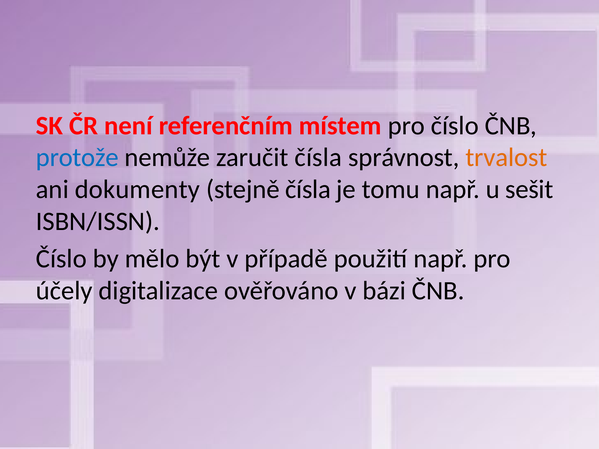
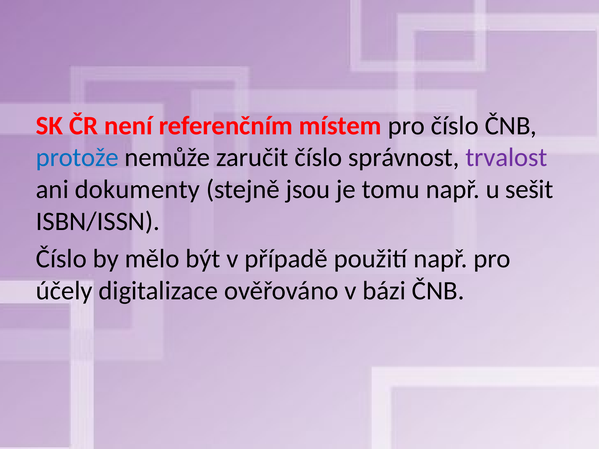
zaručit čísla: čísla -> číslo (318, 158)
trvalost colour: orange -> purple (506, 158)
stejně čísla: čísla -> jsou (308, 190)
